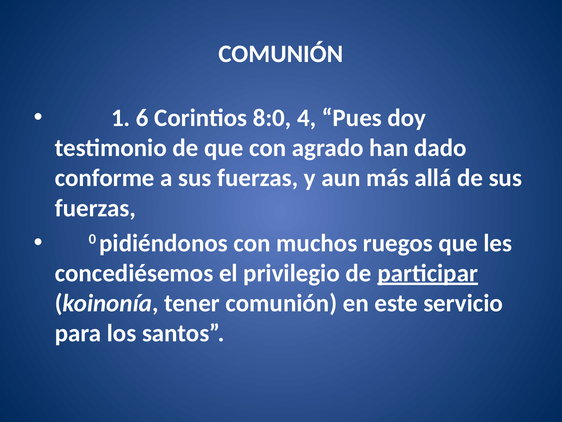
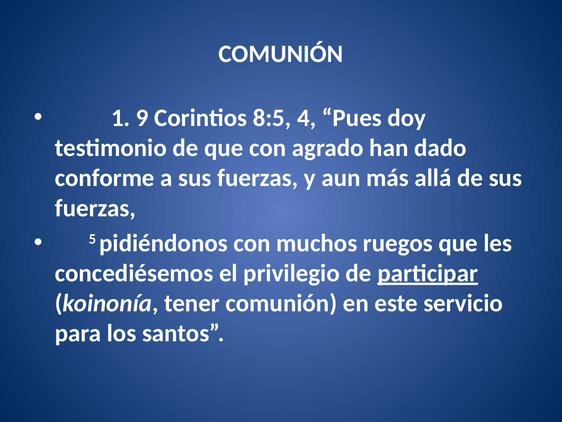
6: 6 -> 9 (142, 118)
8:0: 8:0 -> 8:5 (272, 118)
0: 0 -> 5 (92, 239)
